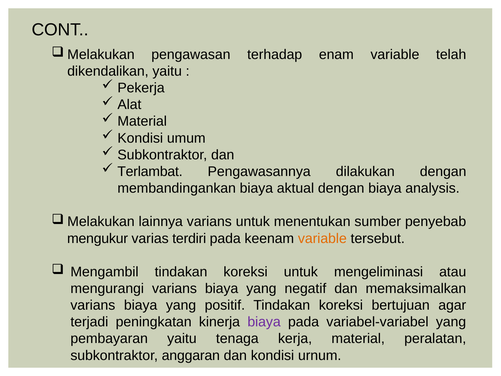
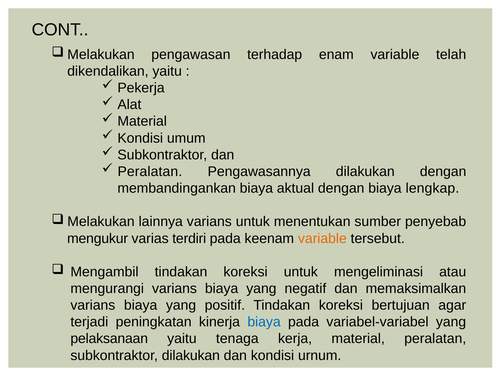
Terlambat: Terlambat -> Peralatan (150, 171)
analysis: analysis -> lengkap (432, 188)
biaya colour: purple -> blue (264, 322)
pembayaran: pembayaran -> pelaksanaan (109, 338)
subkontraktor anggaran: anggaran -> dilakukan (191, 355)
